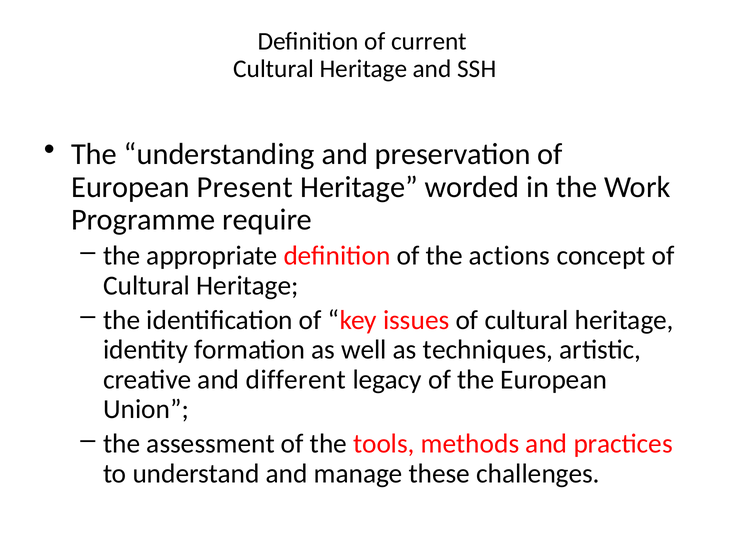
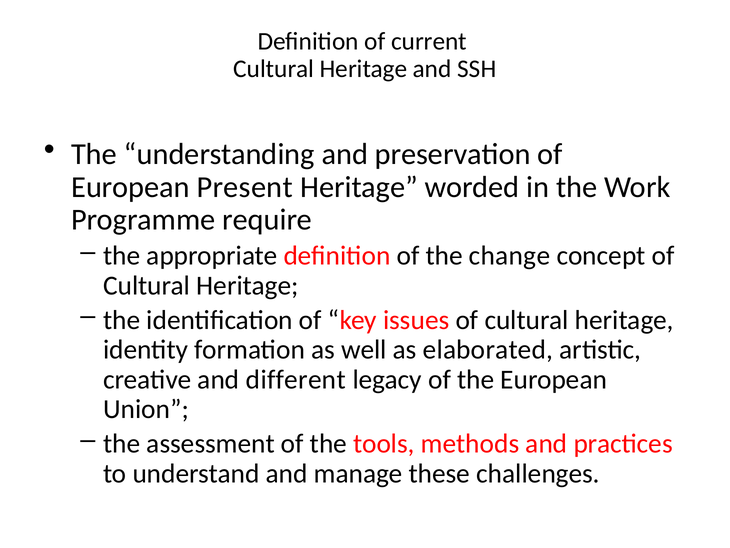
actions: actions -> change (510, 256)
techniques: techniques -> elaborated (488, 350)
